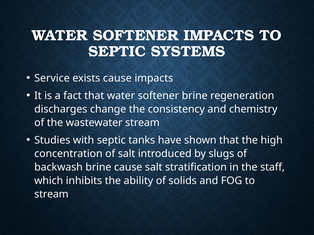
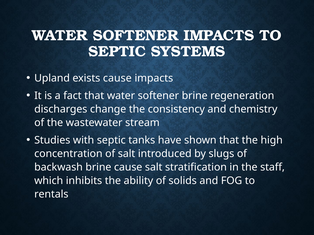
Service: Service -> Upland (52, 78)
stream: stream -> rentals (51, 195)
